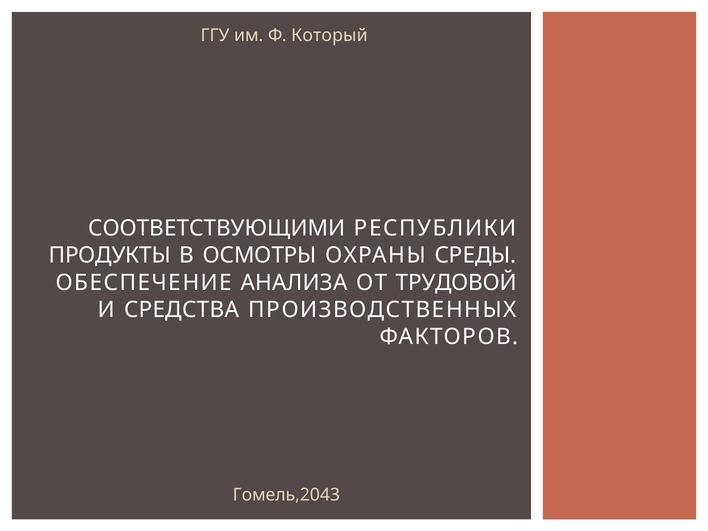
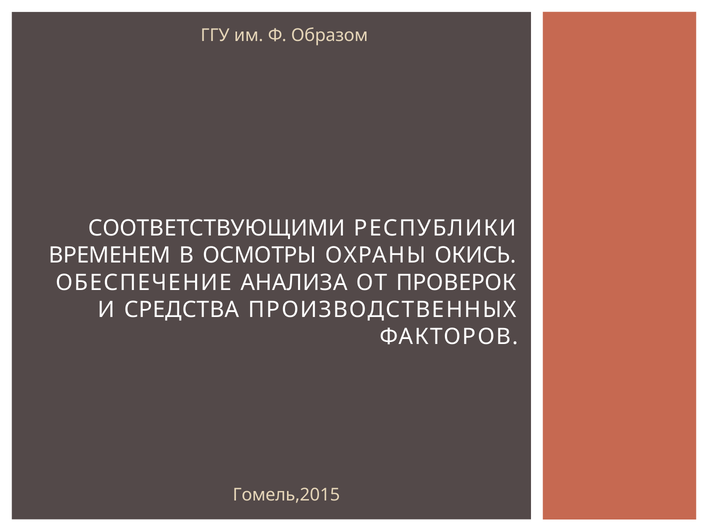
Который: Который -> Образом (330, 35)
ПРОДУКТЫ: ПРОДУКТЫ -> ВРЕМЕНЕМ (110, 256)
СРЕДЫ: СРЕДЫ -> ОКИСЬ (476, 256)
ТРУДОВОЙ: ТРУДОВОЙ -> ПРОВЕРОК (456, 283)
Гомель,2043: Гомель,2043 -> Гомель,2015 (286, 495)
